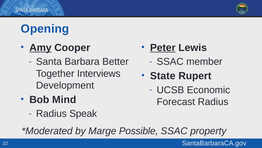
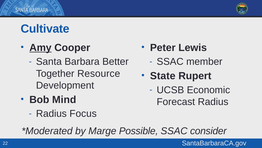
Opening: Opening -> Cultivate (45, 29)
Peter underline: present -> none (163, 47)
Interviews: Interviews -> Resource (99, 73)
Speak: Speak -> Focus (83, 113)
property: property -> consider (208, 130)
